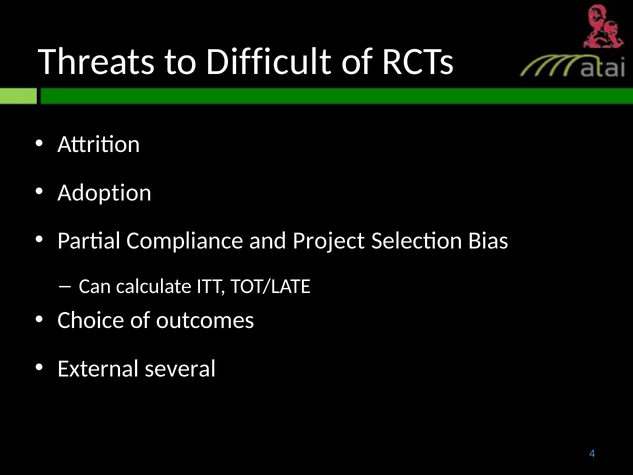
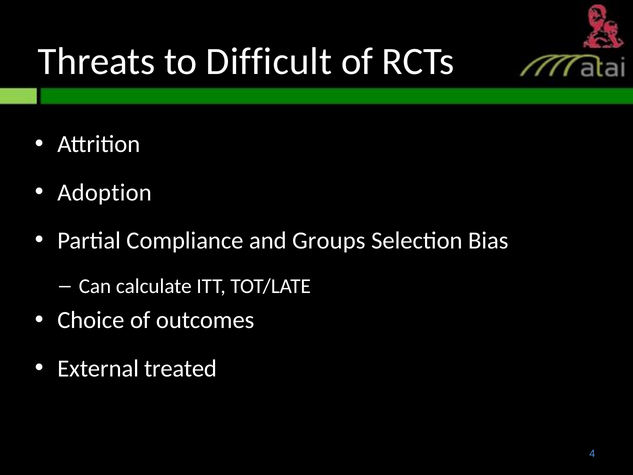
Project: Project -> Groups (329, 241)
several: several -> treated (180, 368)
